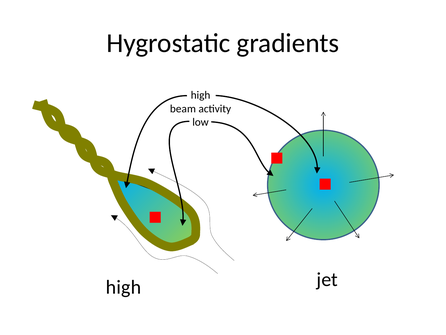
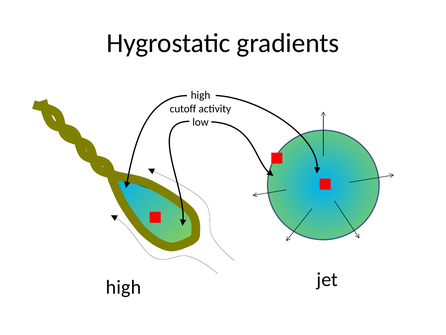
beam: beam -> cutoff (183, 109)
